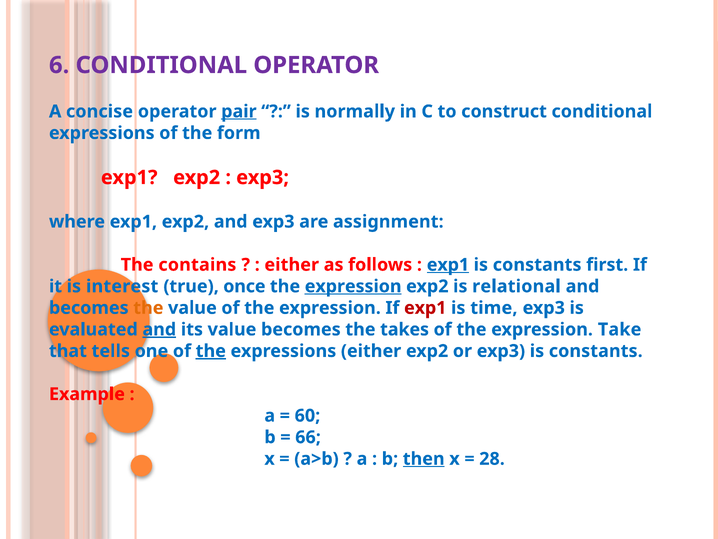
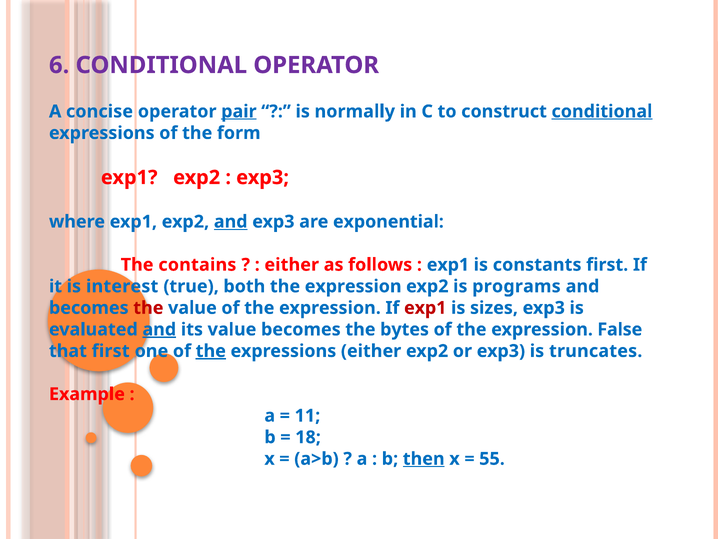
conditional underline: none -> present (602, 111)
and underline: none -> present (231, 221)
assignment: assignment -> exponential (388, 221)
exp1 underline: present -> none (448, 265)
once: once -> both (244, 286)
expression underline: present -> none (353, 286)
relational: relational -> programs (516, 286)
the colour: orange -> red (148, 308)
time: time -> sizes (494, 308)
takes: takes -> bytes (405, 329)
Take: Take -> False (620, 329)
that tells: tells -> first (111, 351)
exp3 is constants: constants -> truncates (596, 351)
60: 60 -> 11 (307, 415)
66: 66 -> 18 (308, 437)
28: 28 -> 55 (492, 458)
